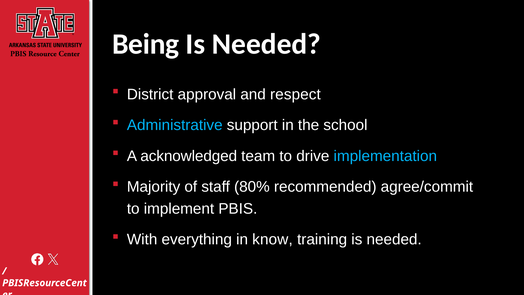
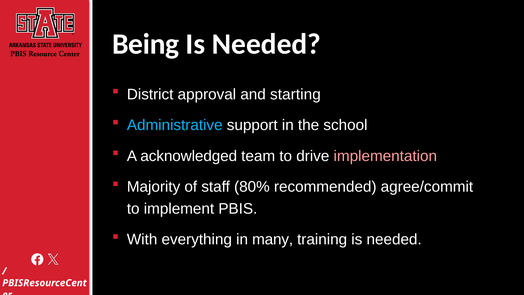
respect: respect -> starting (295, 94)
implementation colour: light blue -> pink (385, 156)
know: know -> many (273, 239)
